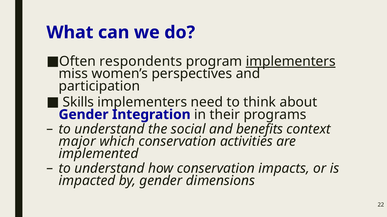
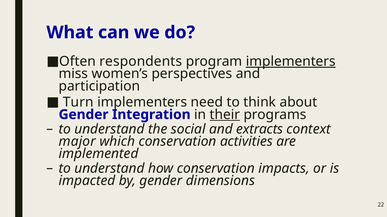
Skills: Skills -> Turn (78, 103)
their underline: none -> present (225, 115)
benefits: benefits -> extracts (260, 129)
